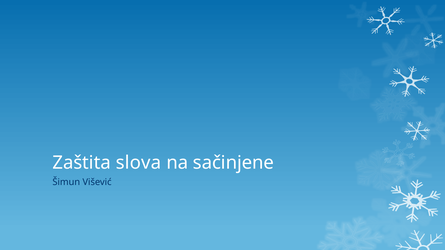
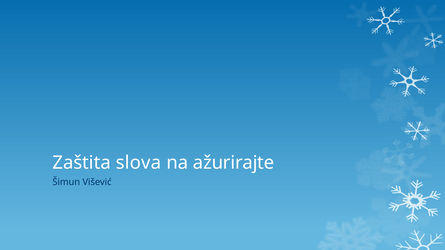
sačinjene: sačinjene -> ažurirajte (234, 163)
